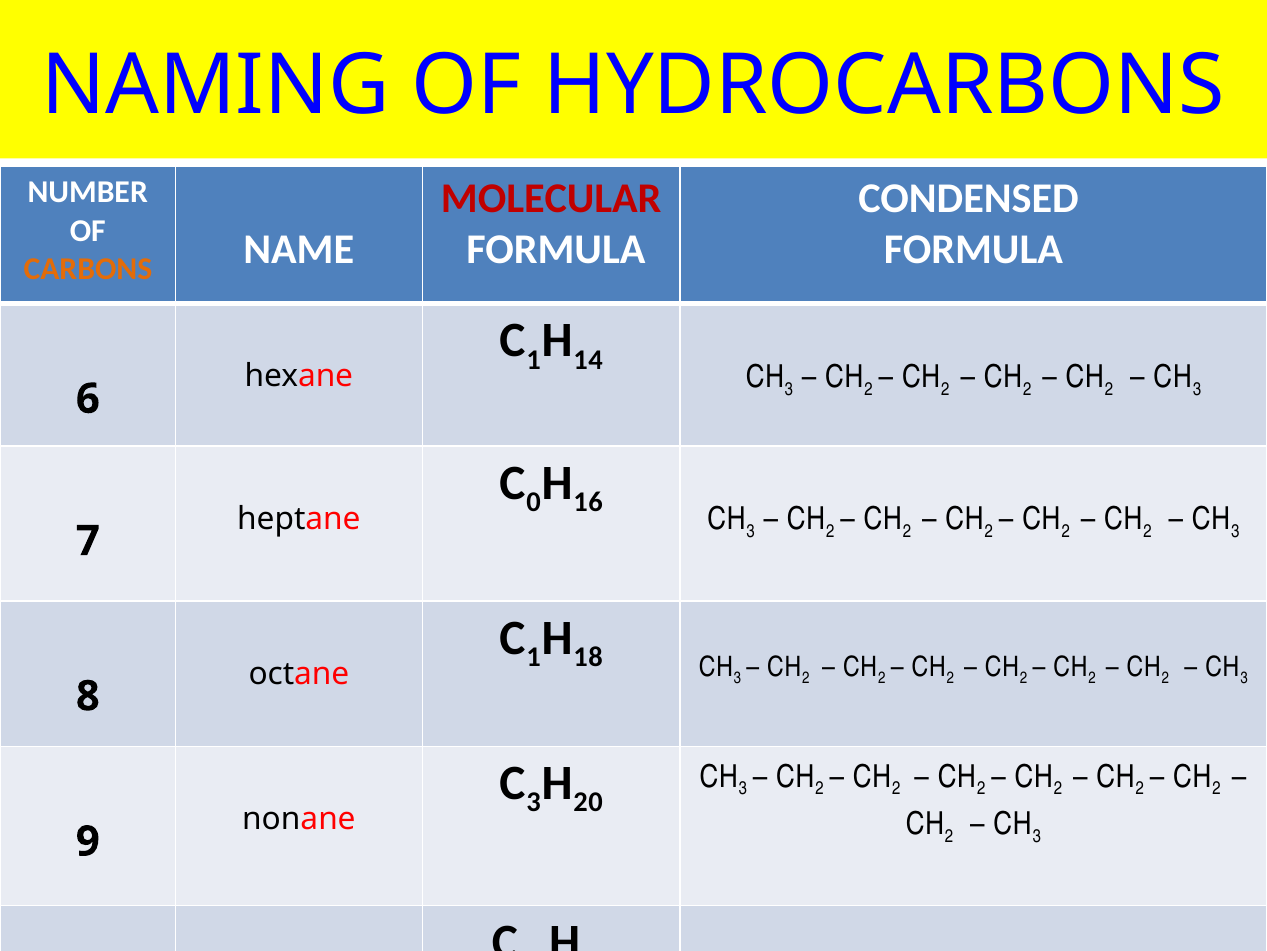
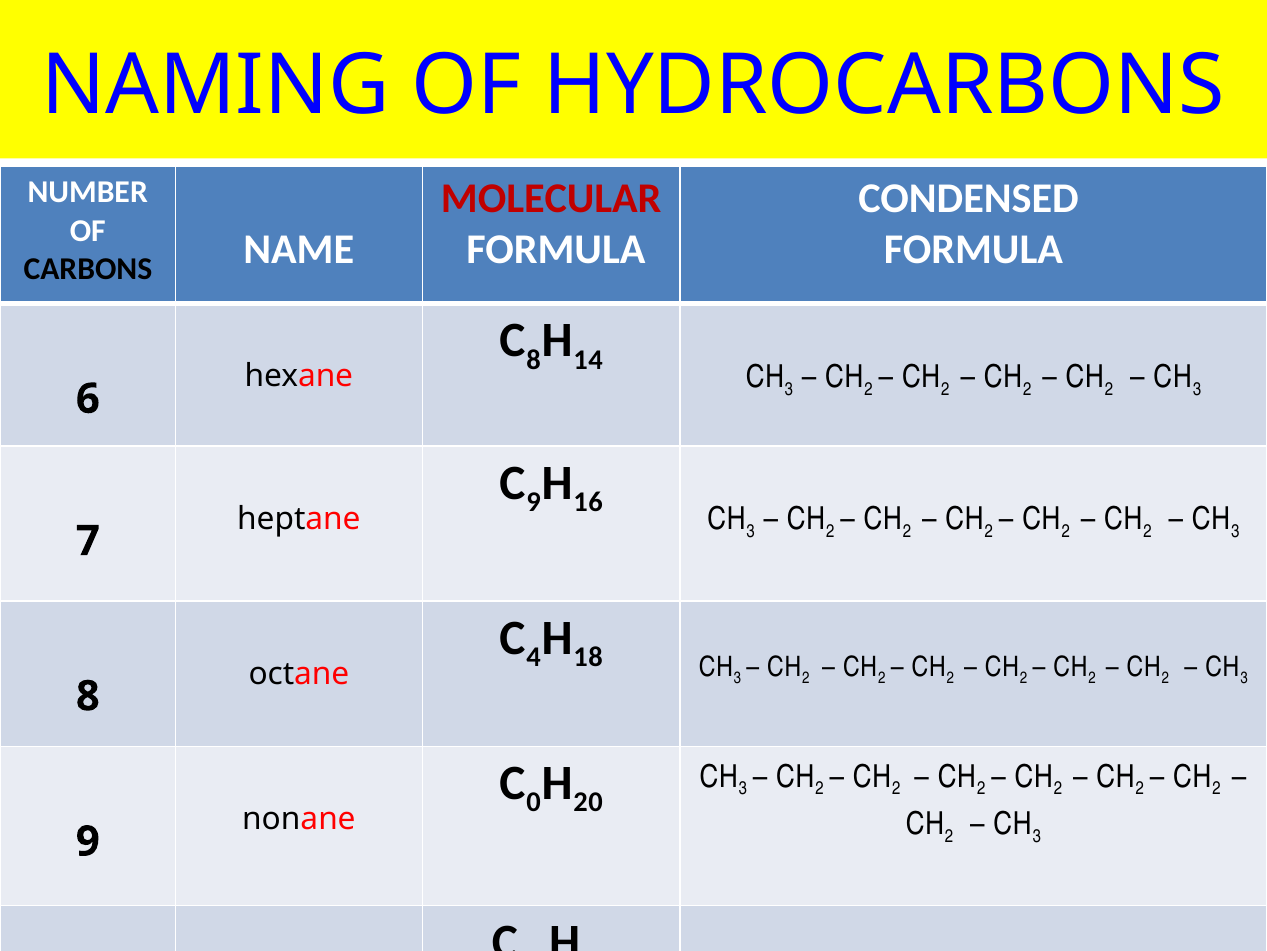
CARBONS colour: orange -> black (88, 269)
1: 1 -> 8 (533, 360)
0: 0 -> 9 (533, 502)
1: 1 -> 4 (533, 657)
3: 3 -> 0 (533, 802)
